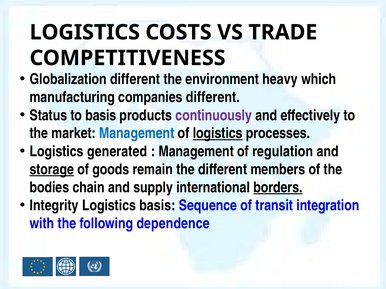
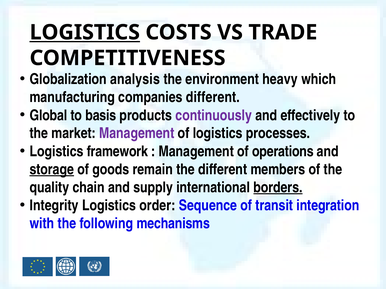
LOGISTICS underline: none -> present (85, 32)
Globalization different: different -> analysis (135, 79)
Status: Status -> Global (48, 116)
Management colour: blue -> purple (137, 134)
logistics underline: present -> none (218, 134)
generated: generated -> framework (117, 152)
regulation: regulation -> operations (283, 152)
bodies: bodies -> quality (49, 188)
Logistics basis: basis -> order (157, 206)
dependence: dependence -> mechanisms (173, 224)
